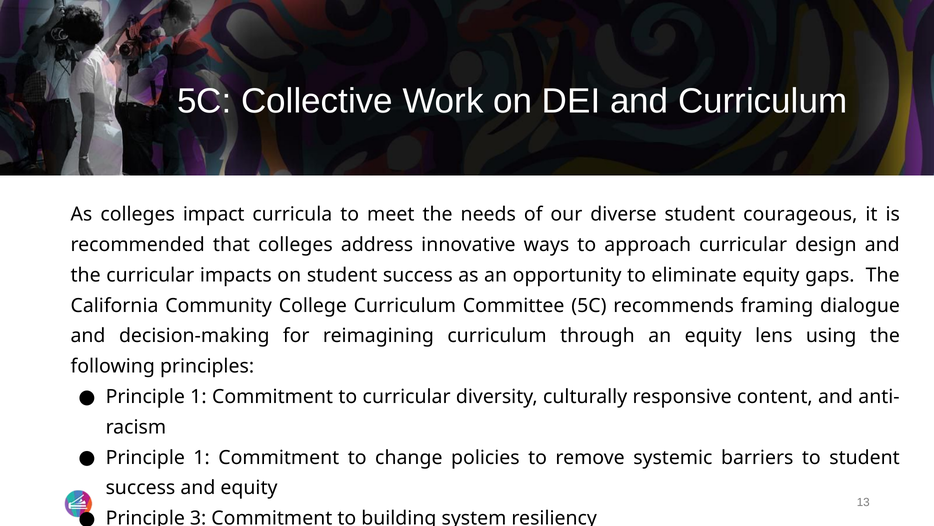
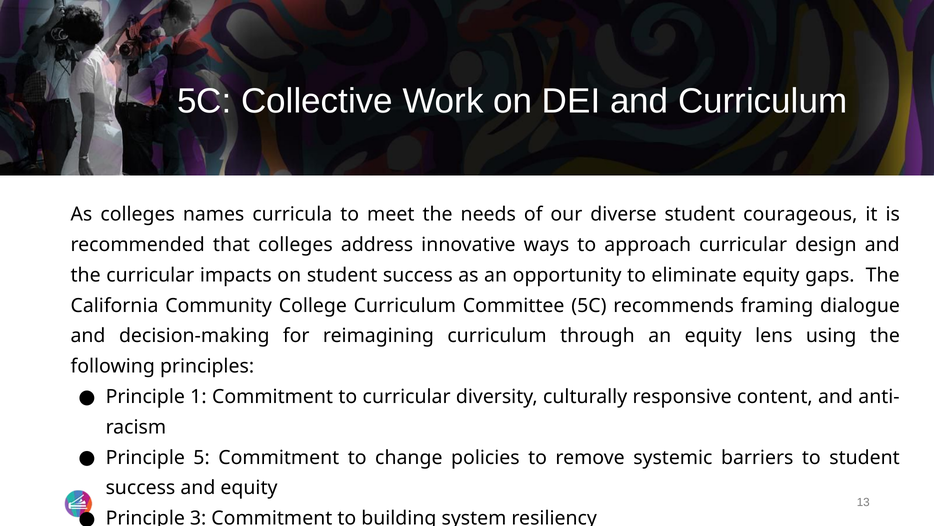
impact: impact -> names (214, 214)
1: 1 -> 5 (202, 457)
